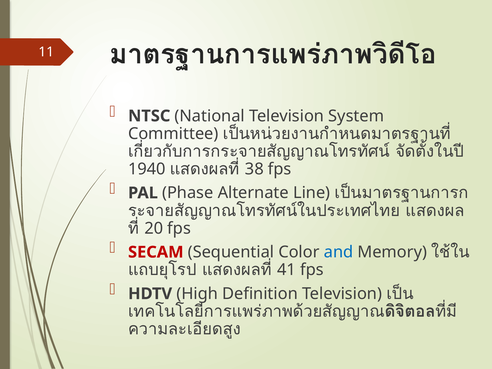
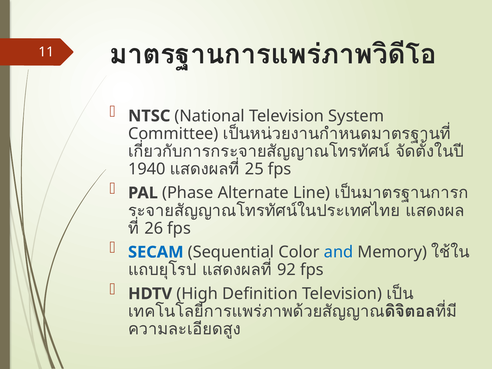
38: 38 -> 25 (254, 169)
20: 20 -> 26 (154, 228)
SECAM colour: red -> blue (156, 252)
41: 41 -> 92 (287, 270)
